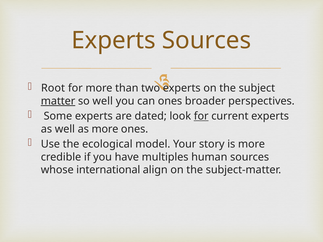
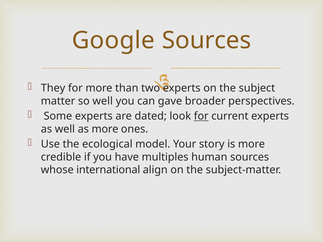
Experts: Experts -> Google (113, 40)
Root: Root -> They (53, 88)
matter underline: present -> none (58, 101)
can ones: ones -> gave (170, 101)
